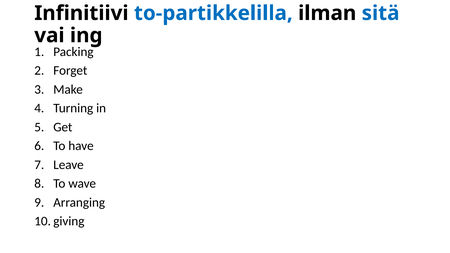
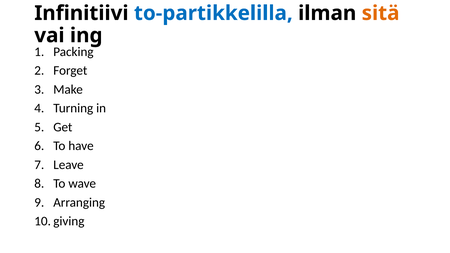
sitä colour: blue -> orange (381, 13)
